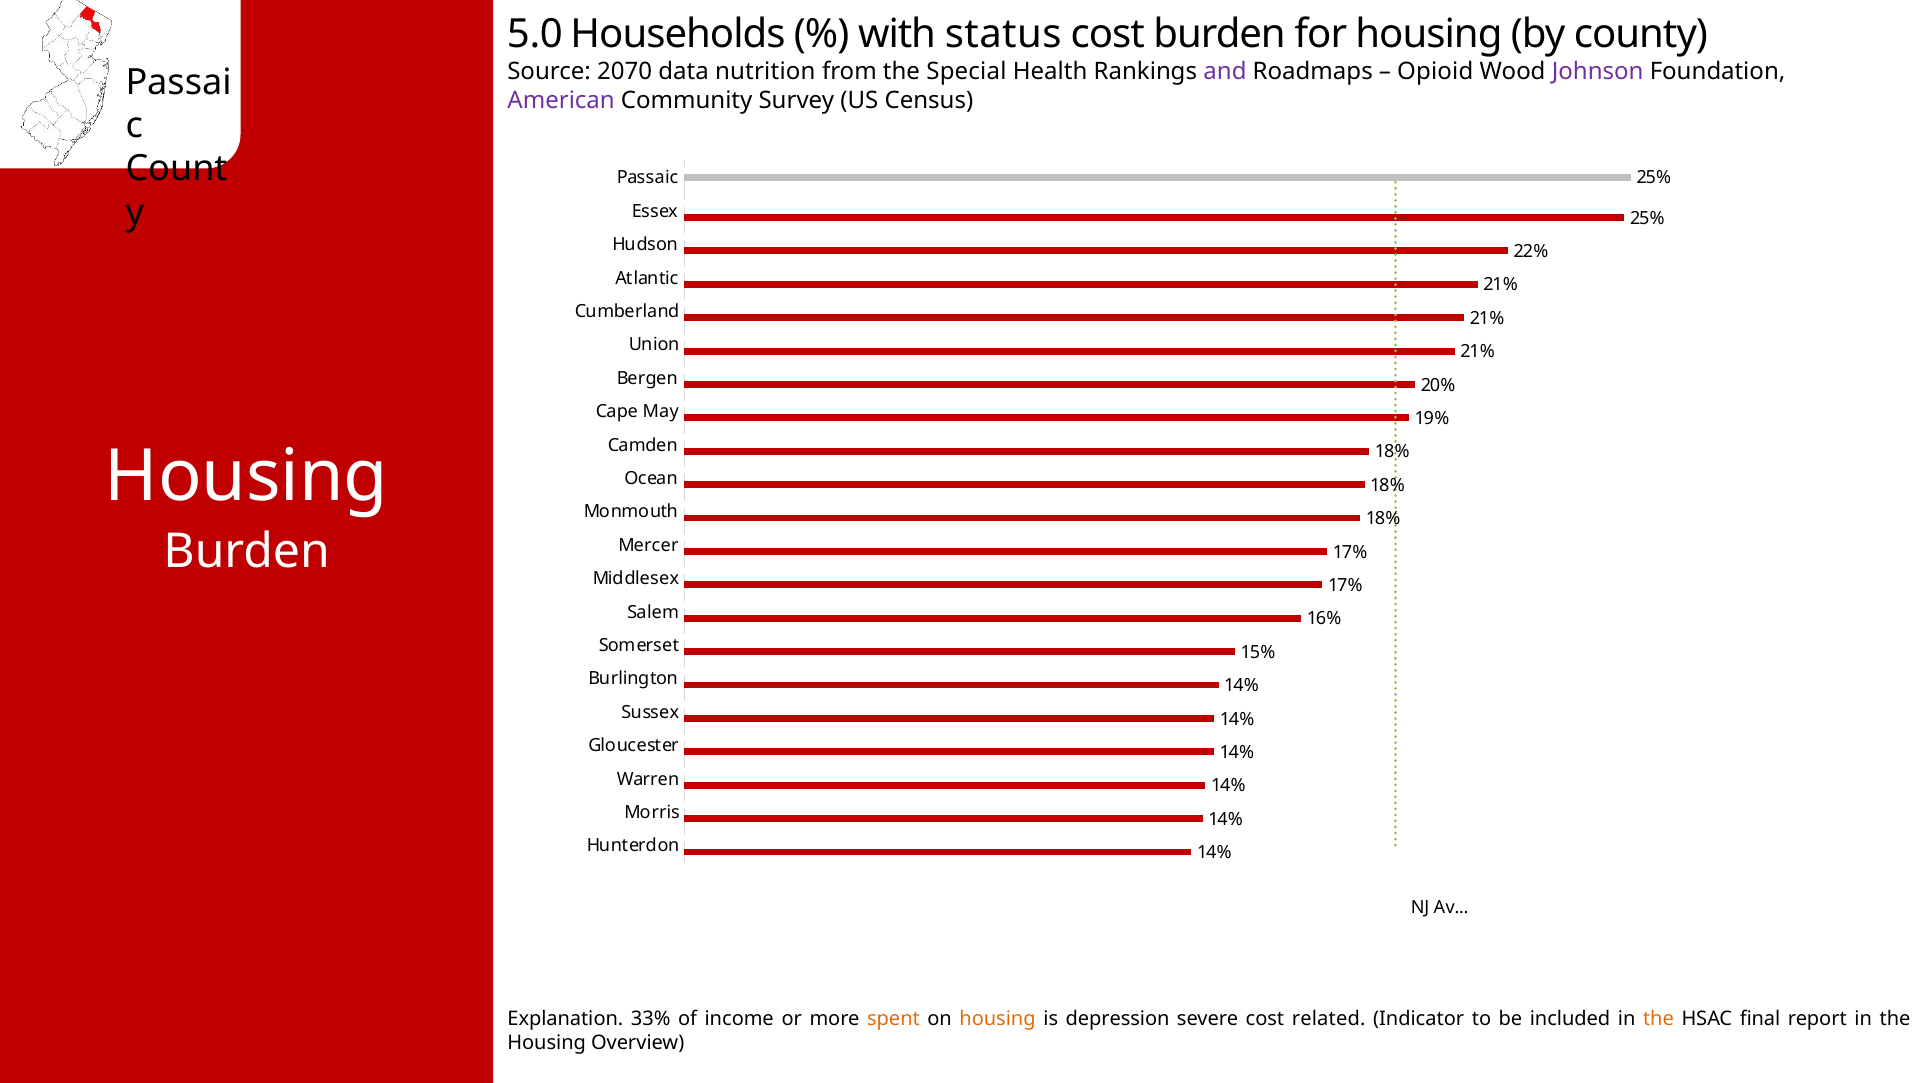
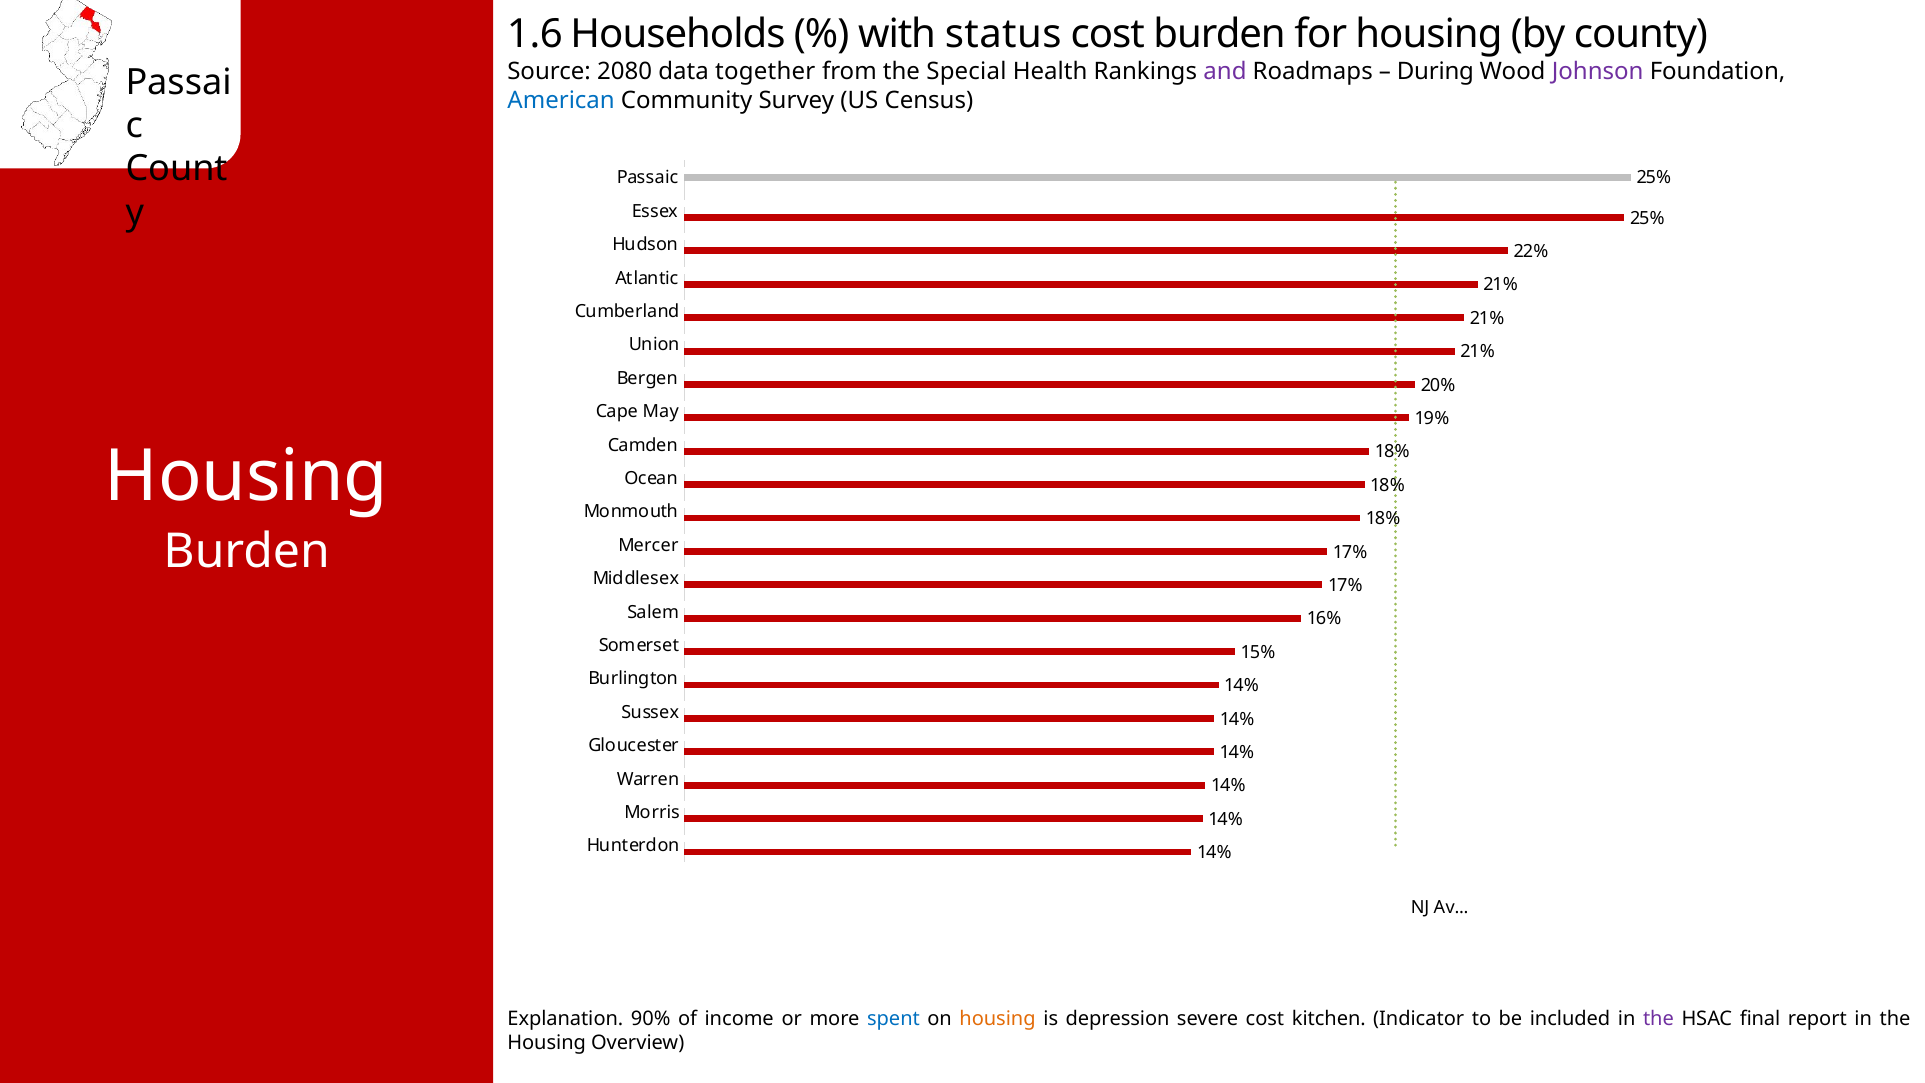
5.0: 5.0 -> 1.6 (535, 34)
2070: 2070 -> 2080 (625, 71)
nutrition: nutrition -> together (765, 71)
Opioid: Opioid -> During (1435, 71)
American colour: purple -> blue (561, 100)
33%: 33% -> 90% (651, 1019)
spent colour: orange -> blue (893, 1019)
related: related -> kitchen (1329, 1019)
the colour: orange -> purple (1658, 1019)
